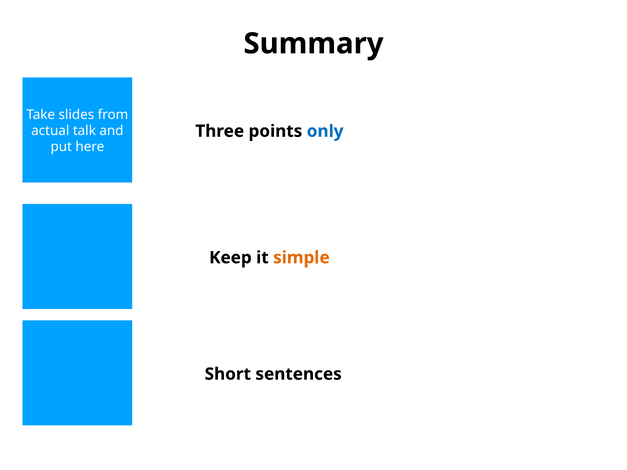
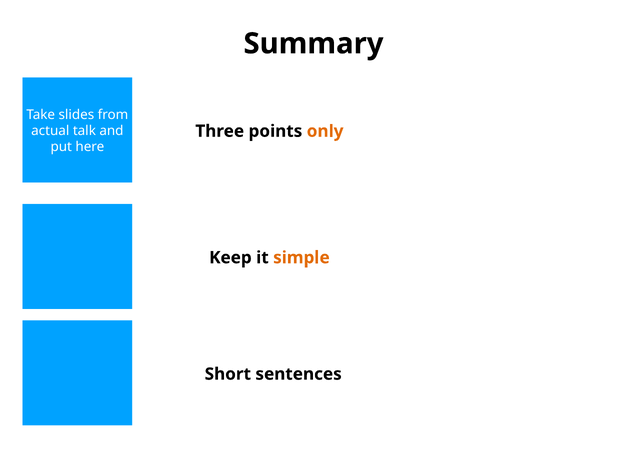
only colour: blue -> orange (325, 131)
